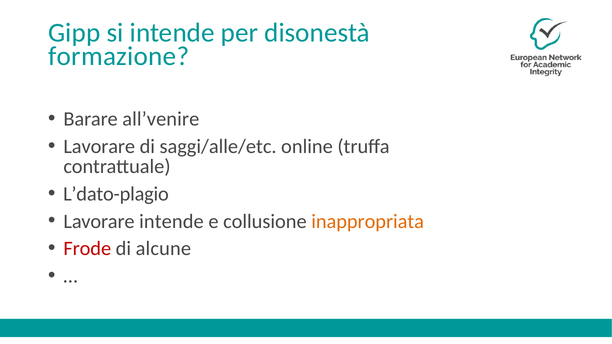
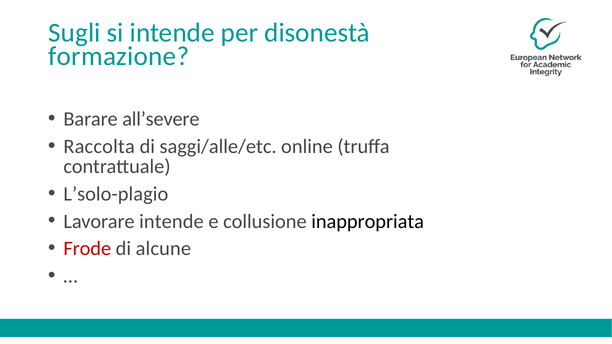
Gipp: Gipp -> Sugli (74, 33)
all’venire: all’venire -> all’severe (161, 119)
Lavorare: Lavorare -> Raccolta (99, 147)
L’dato-plagio: L’dato-plagio -> L’solo-plagio (116, 194)
inappropriata colour: orange -> black (368, 221)
